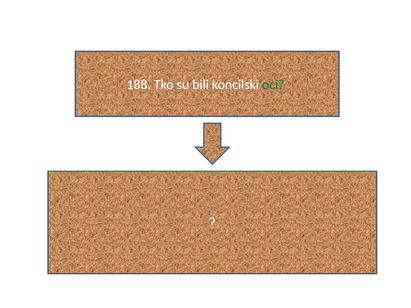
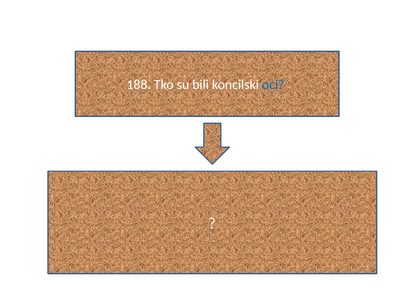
oci colour: green -> blue (273, 85)
